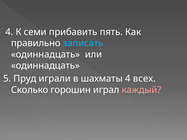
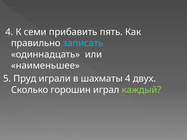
одиннадцать: одиннадцать -> наименьшее (45, 66)
всех: всех -> двух (144, 79)
каждый colour: pink -> light green (142, 90)
